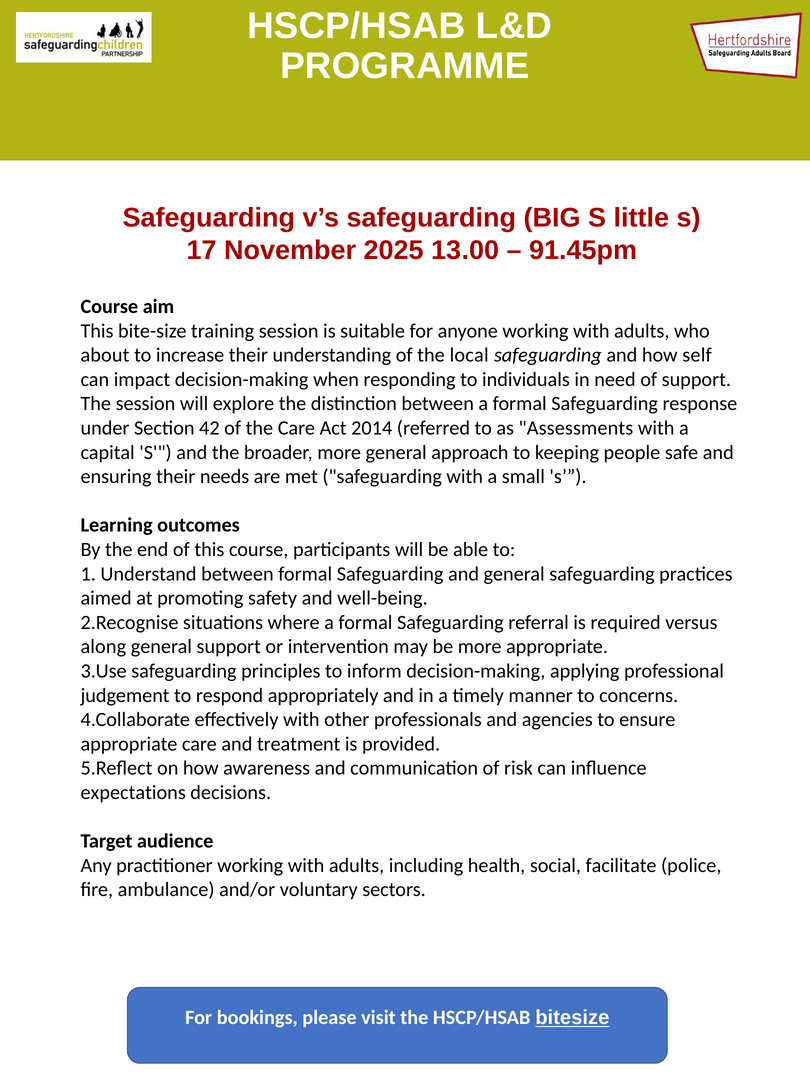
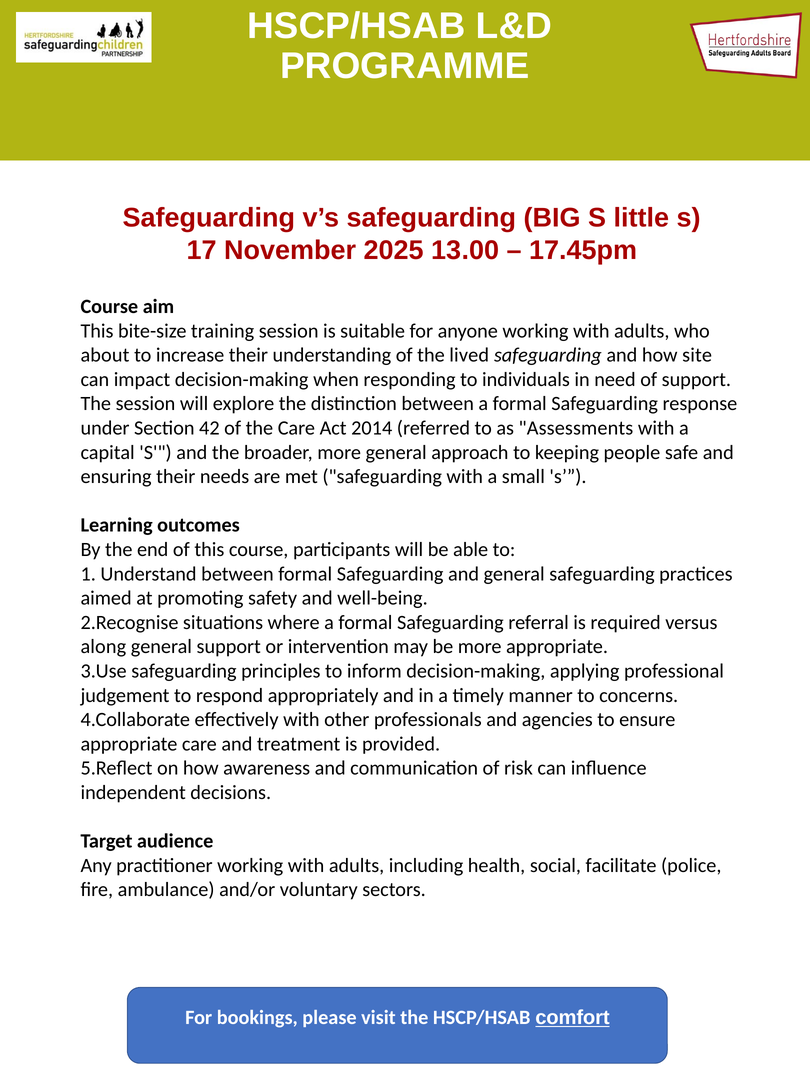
91.45pm: 91.45pm -> 17.45pm (583, 250)
local: local -> lived (469, 355)
self: self -> site (697, 355)
expectations: expectations -> independent (133, 793)
bitesize: bitesize -> comfort (572, 1018)
